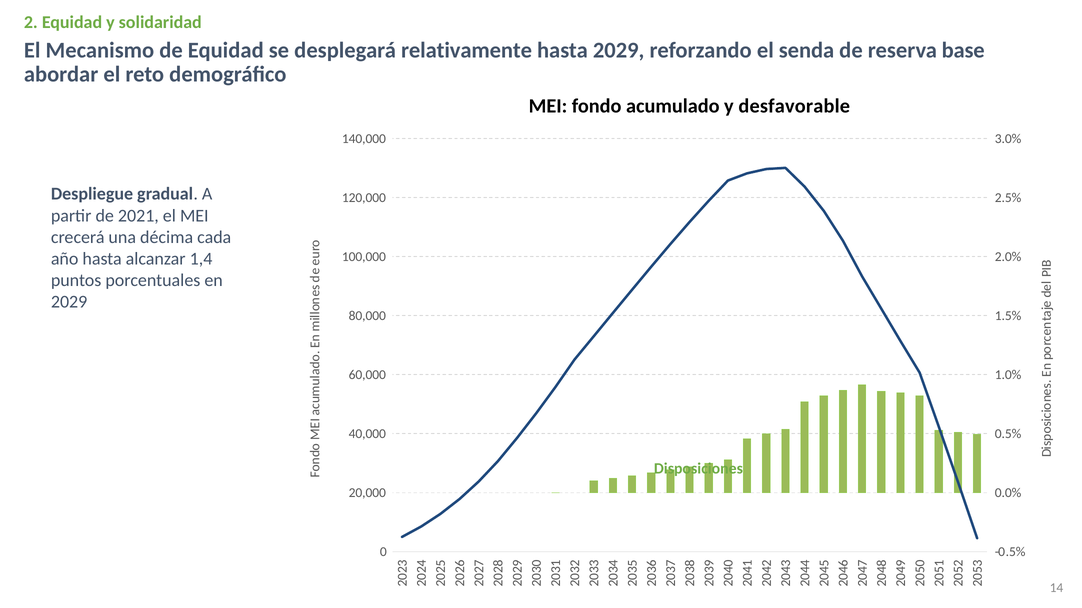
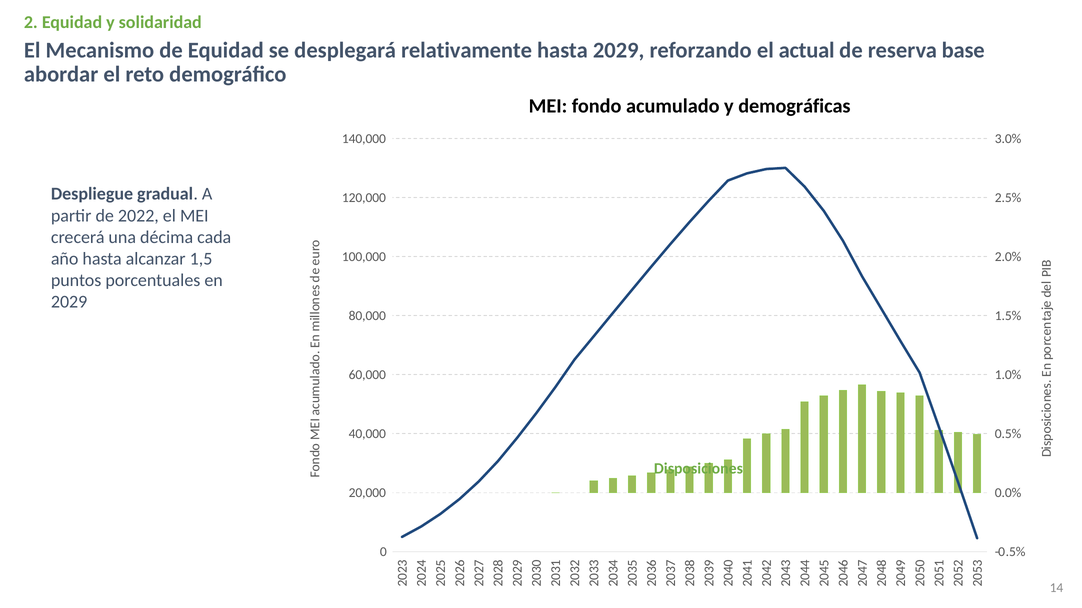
senda: senda -> actual (807, 50)
desfavorable: desfavorable -> demográficas (794, 106)
2021: 2021 -> 2022 (138, 216)
1,4: 1,4 -> 1,5 (201, 259)
